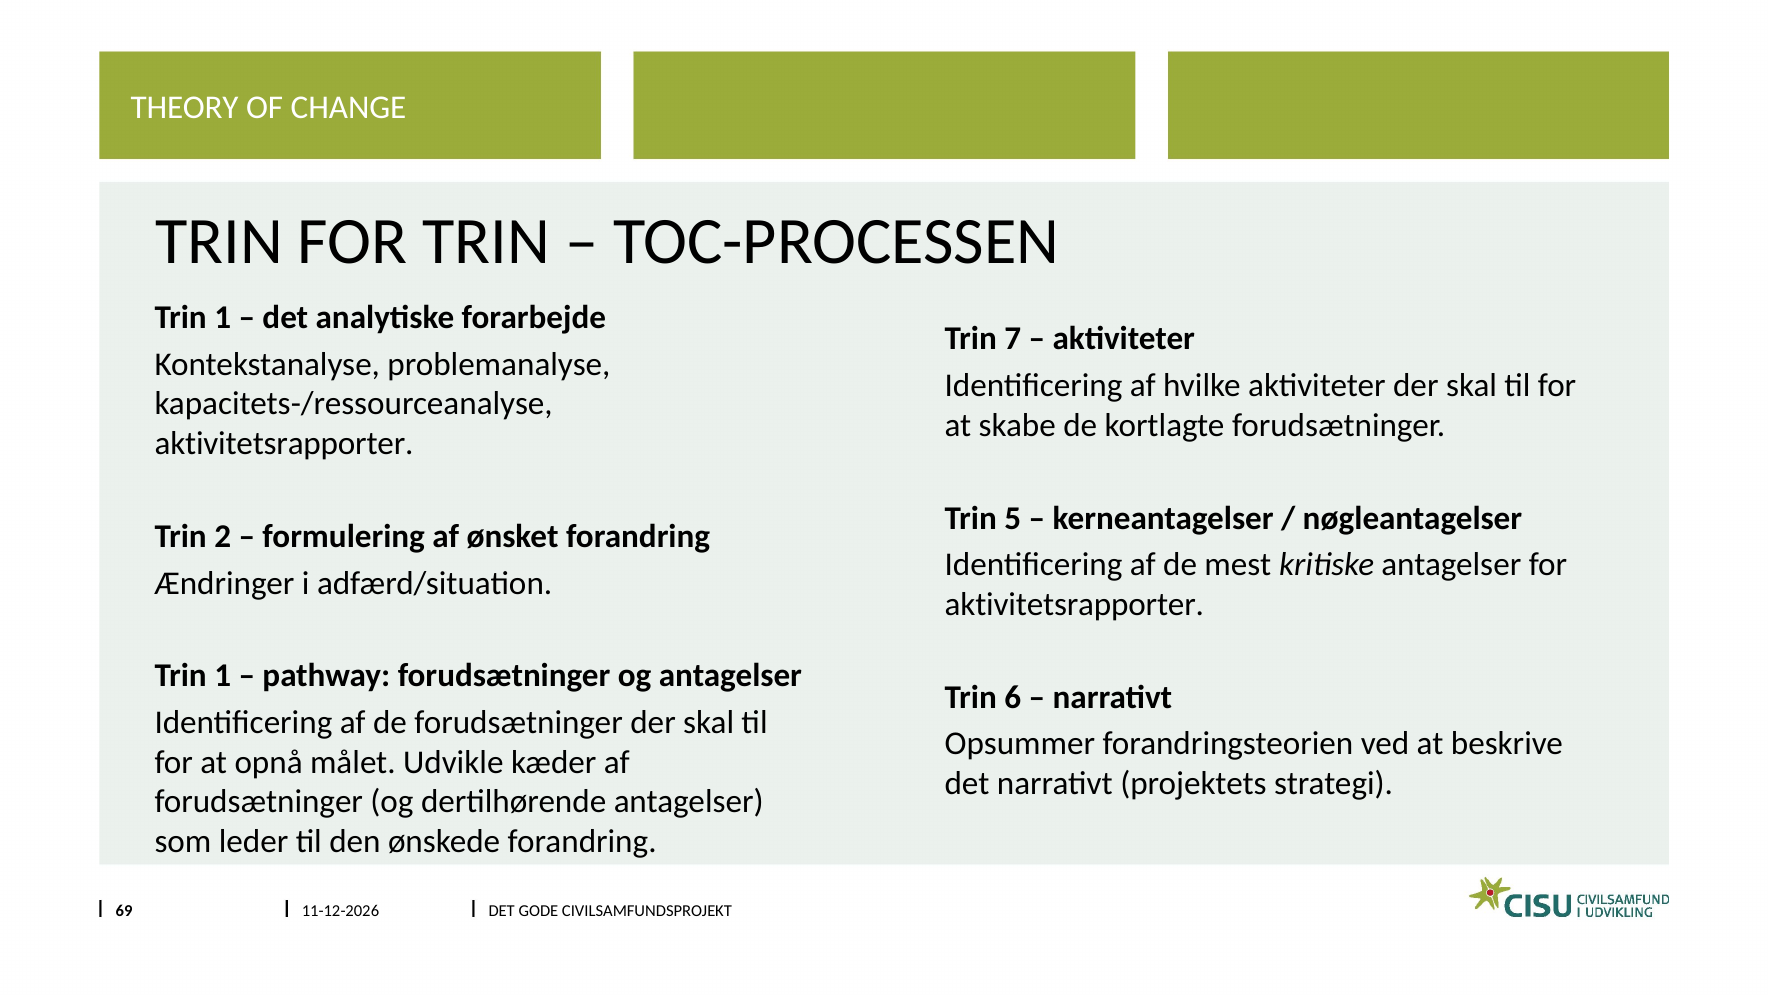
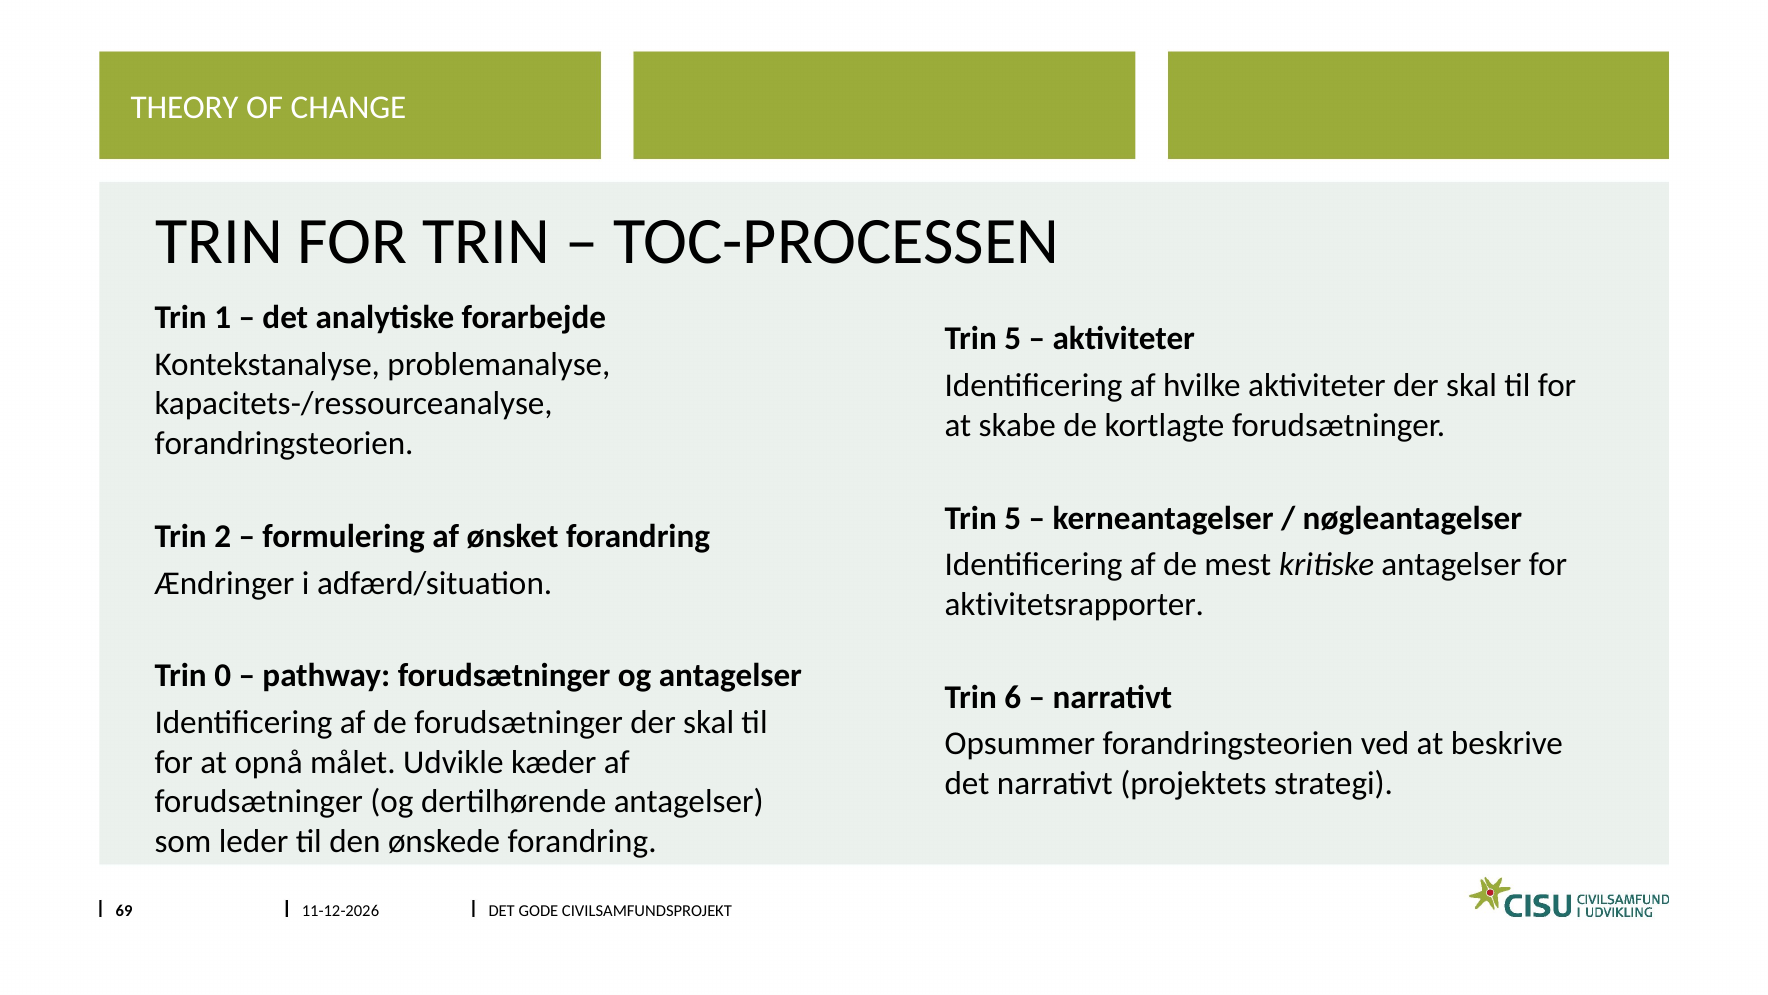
7: 7 -> 5 (1013, 339)
aktivitetsrapporter: aktivitetsrapporter -> forandringsteorien (284, 444)
1: 1 -> 0 (223, 676)
